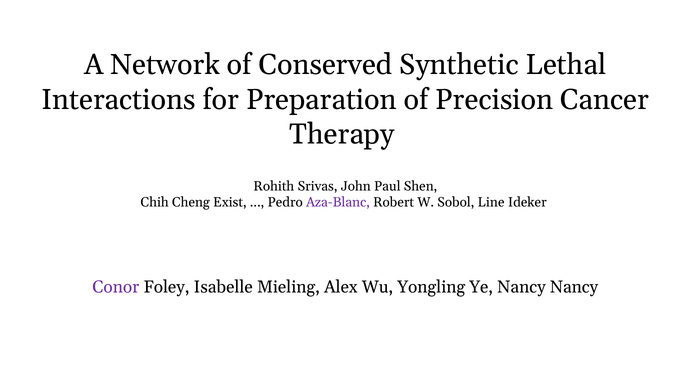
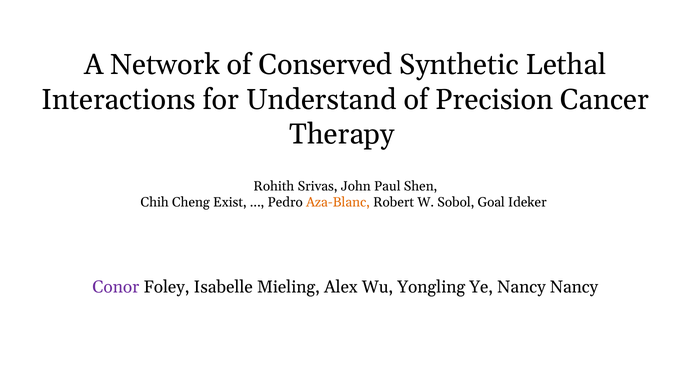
Preparation: Preparation -> Understand (321, 99)
Aza-Blanc colour: purple -> orange (338, 202)
Line: Line -> Goal (491, 202)
